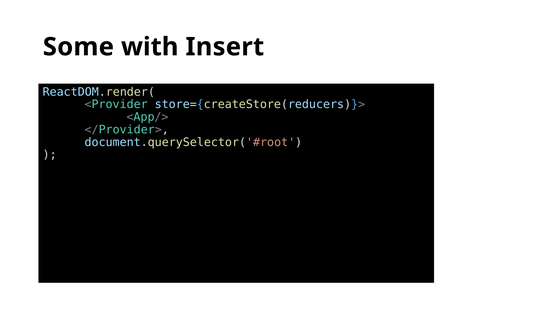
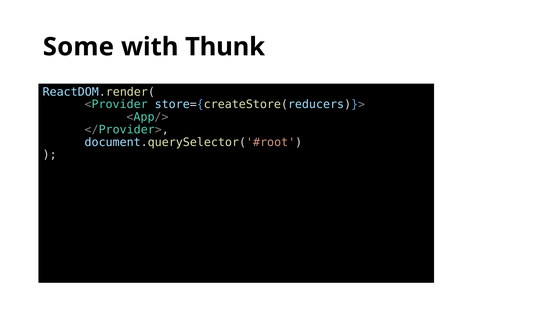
Insert: Insert -> Thunk (225, 47)
